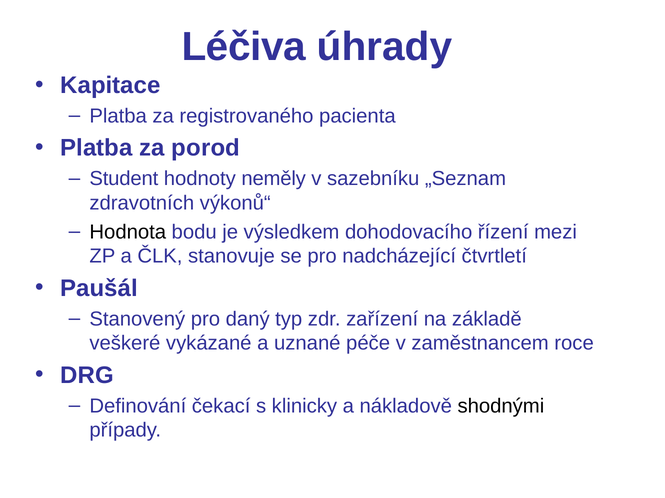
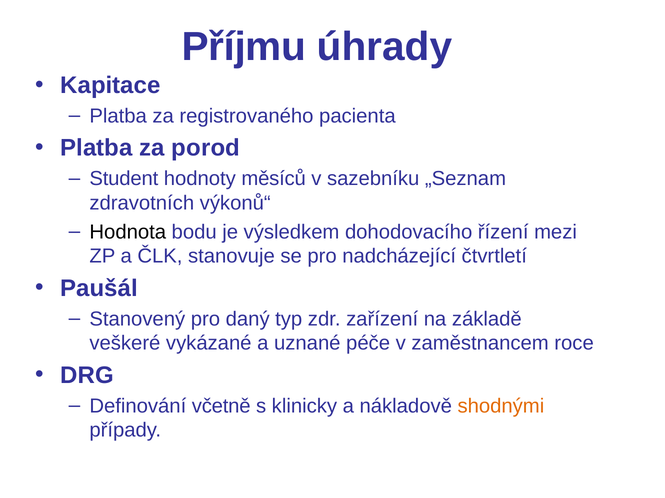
Léčiva: Léčiva -> Příjmu (244, 47)
neměly: neměly -> měsíců (274, 179)
čekací: čekací -> včetně (221, 407)
shodnými colour: black -> orange (501, 407)
